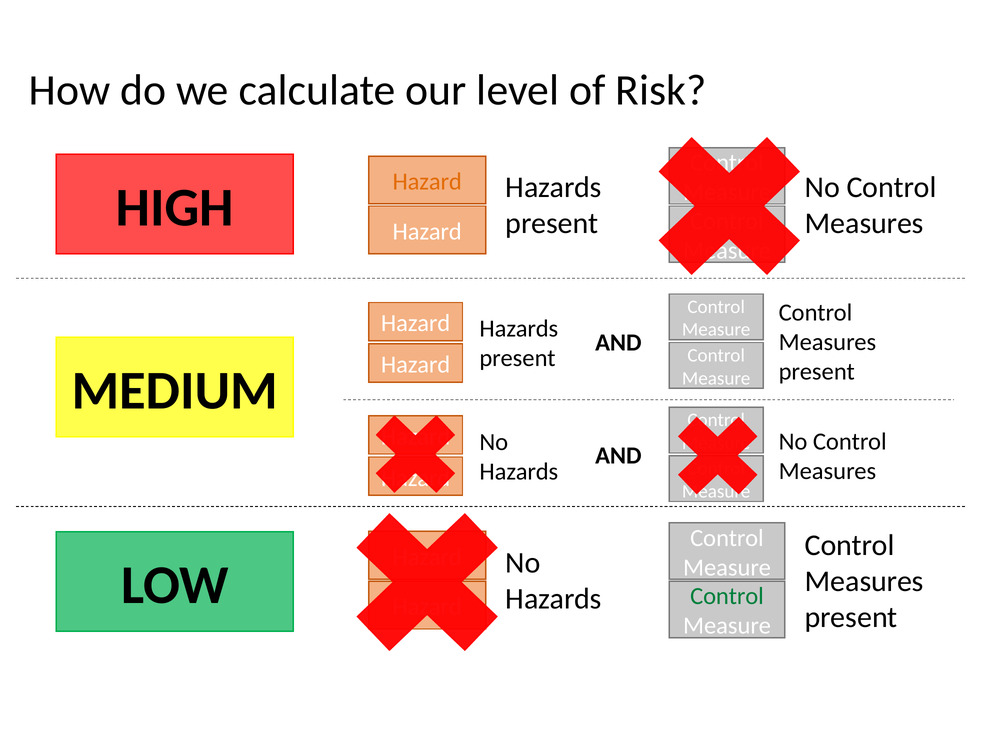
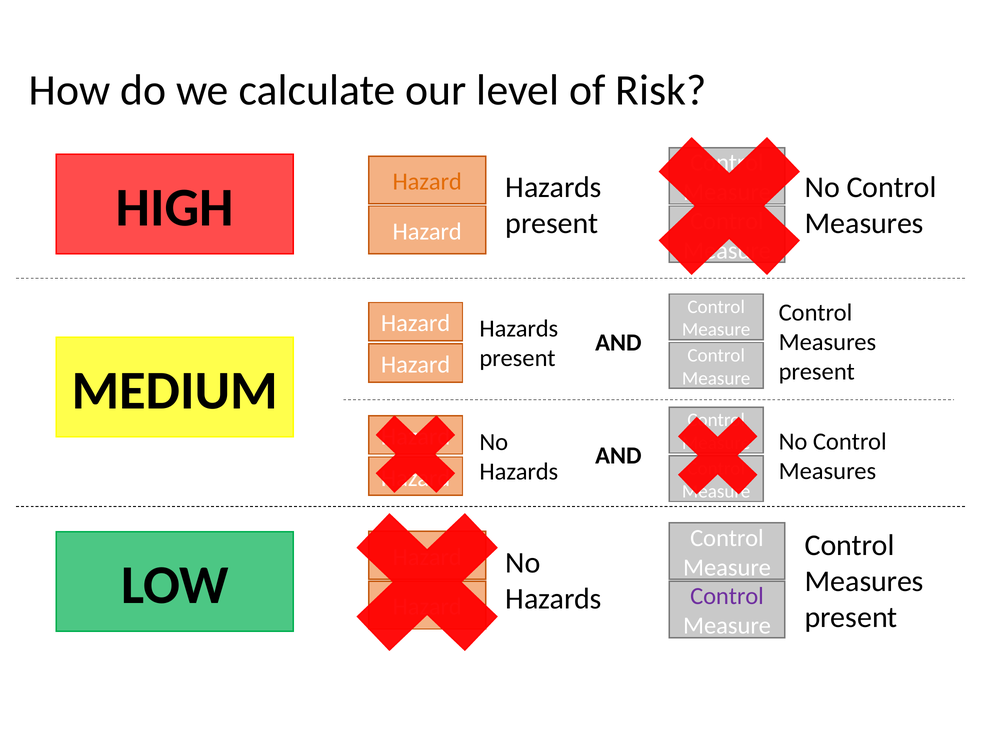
Control colour: green -> purple (727, 597)
